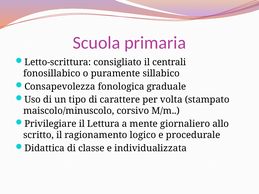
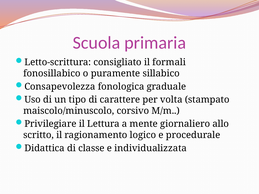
centrali: centrali -> formali (169, 62)
